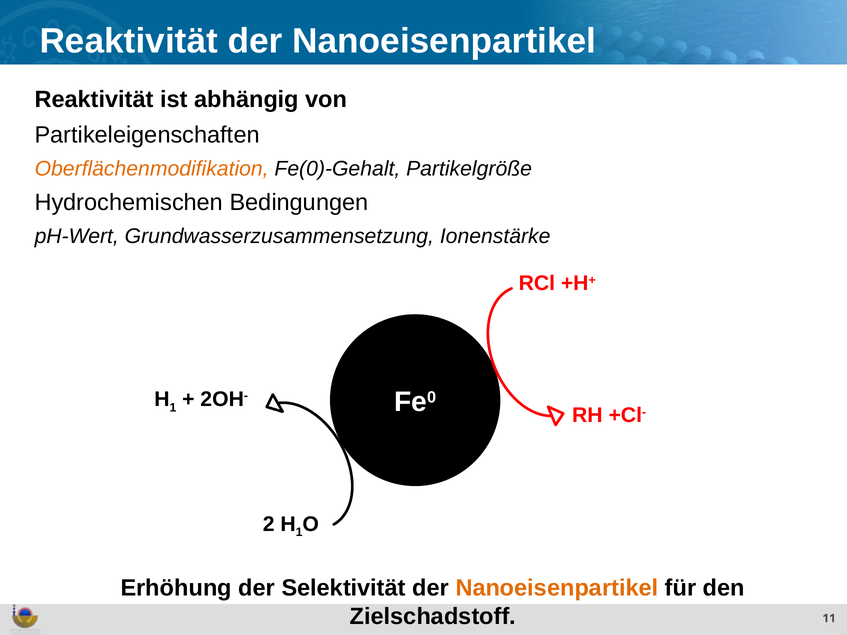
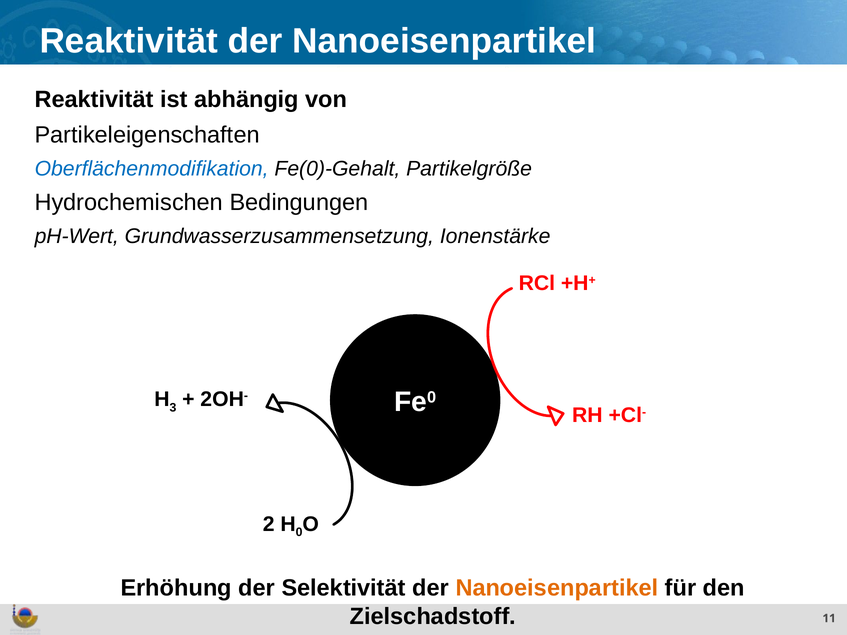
Oberflächenmodifikation colour: orange -> blue (152, 169)
1: 1 -> 3 (173, 408)
1: 1 -> 0 (299, 533)
